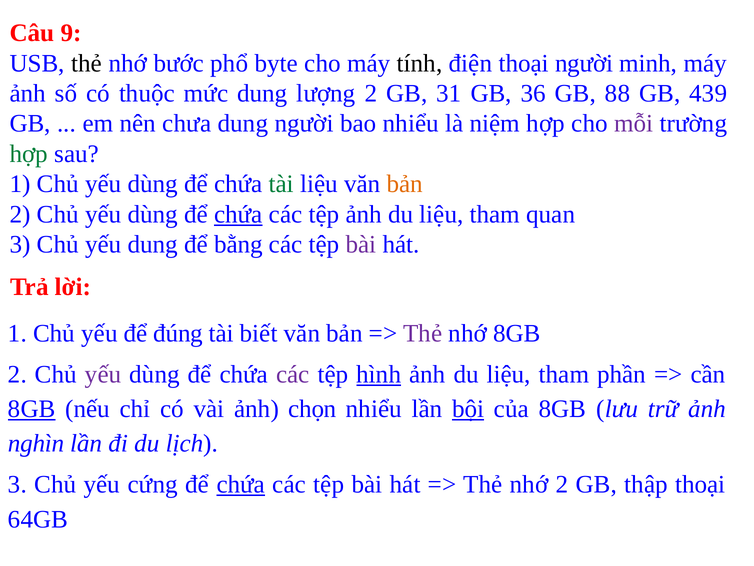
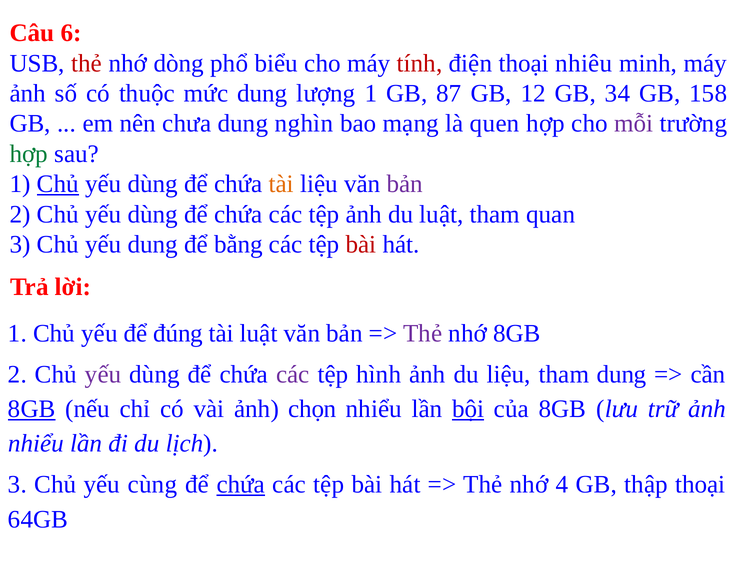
9: 9 -> 6 (71, 33)
thẻ colour: black -> red (87, 63)
bước: bước -> dòng (179, 63)
byte: byte -> biểu (276, 63)
tính colour: black -> red (420, 63)
thoại người: người -> nhiêu (584, 63)
lượng 2: 2 -> 1 (371, 93)
31: 31 -> 87 (449, 93)
36: 36 -> 12 (533, 93)
88: 88 -> 34 (618, 93)
439: 439 -> 158 (708, 93)
dung người: người -> nghìn (304, 124)
bao nhiểu: nhiểu -> mạng (411, 124)
niệm: niệm -> quen (495, 124)
Chủ underline: none -> present (58, 184)
tài colour: green -> orange (281, 184)
bản colour: orange -> purple (405, 184)
chứa underline: present -> none (238, 214)
tệp ảnh du liệu: liệu -> luật (441, 214)
bài colour: purple -> red (361, 244)
tài biết: biết -> luật (259, 333)
hình underline: present -> none (379, 374)
tham phần: phần -> dung (622, 374)
nghìn: nghìn -> nhiểu (36, 443)
cứng: cứng -> cùng (153, 484)
nhớ 2: 2 -> 4 (562, 484)
